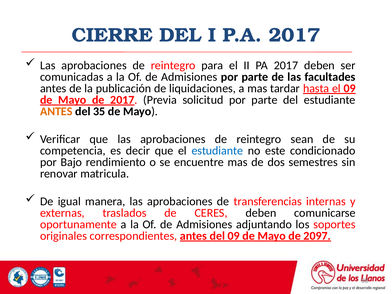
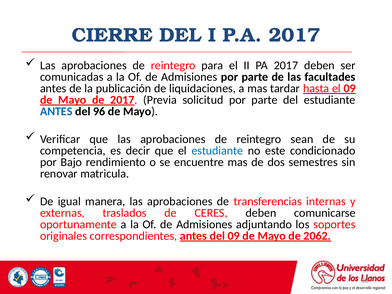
ANTES colour: orange -> blue (56, 111)
35: 35 -> 96 (99, 111)
2097: 2097 -> 2062 (317, 236)
